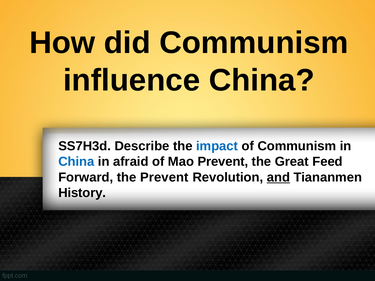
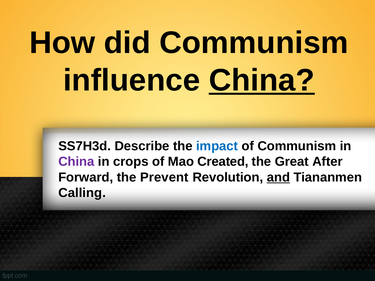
China underline: none -> present (262, 80)
China colour: blue -> purple (76, 162)
afraid: afraid -> crops (131, 162)
Mao Prevent: Prevent -> Created (223, 162)
Feed: Feed -> After (328, 162)
History: History -> Calling (82, 193)
